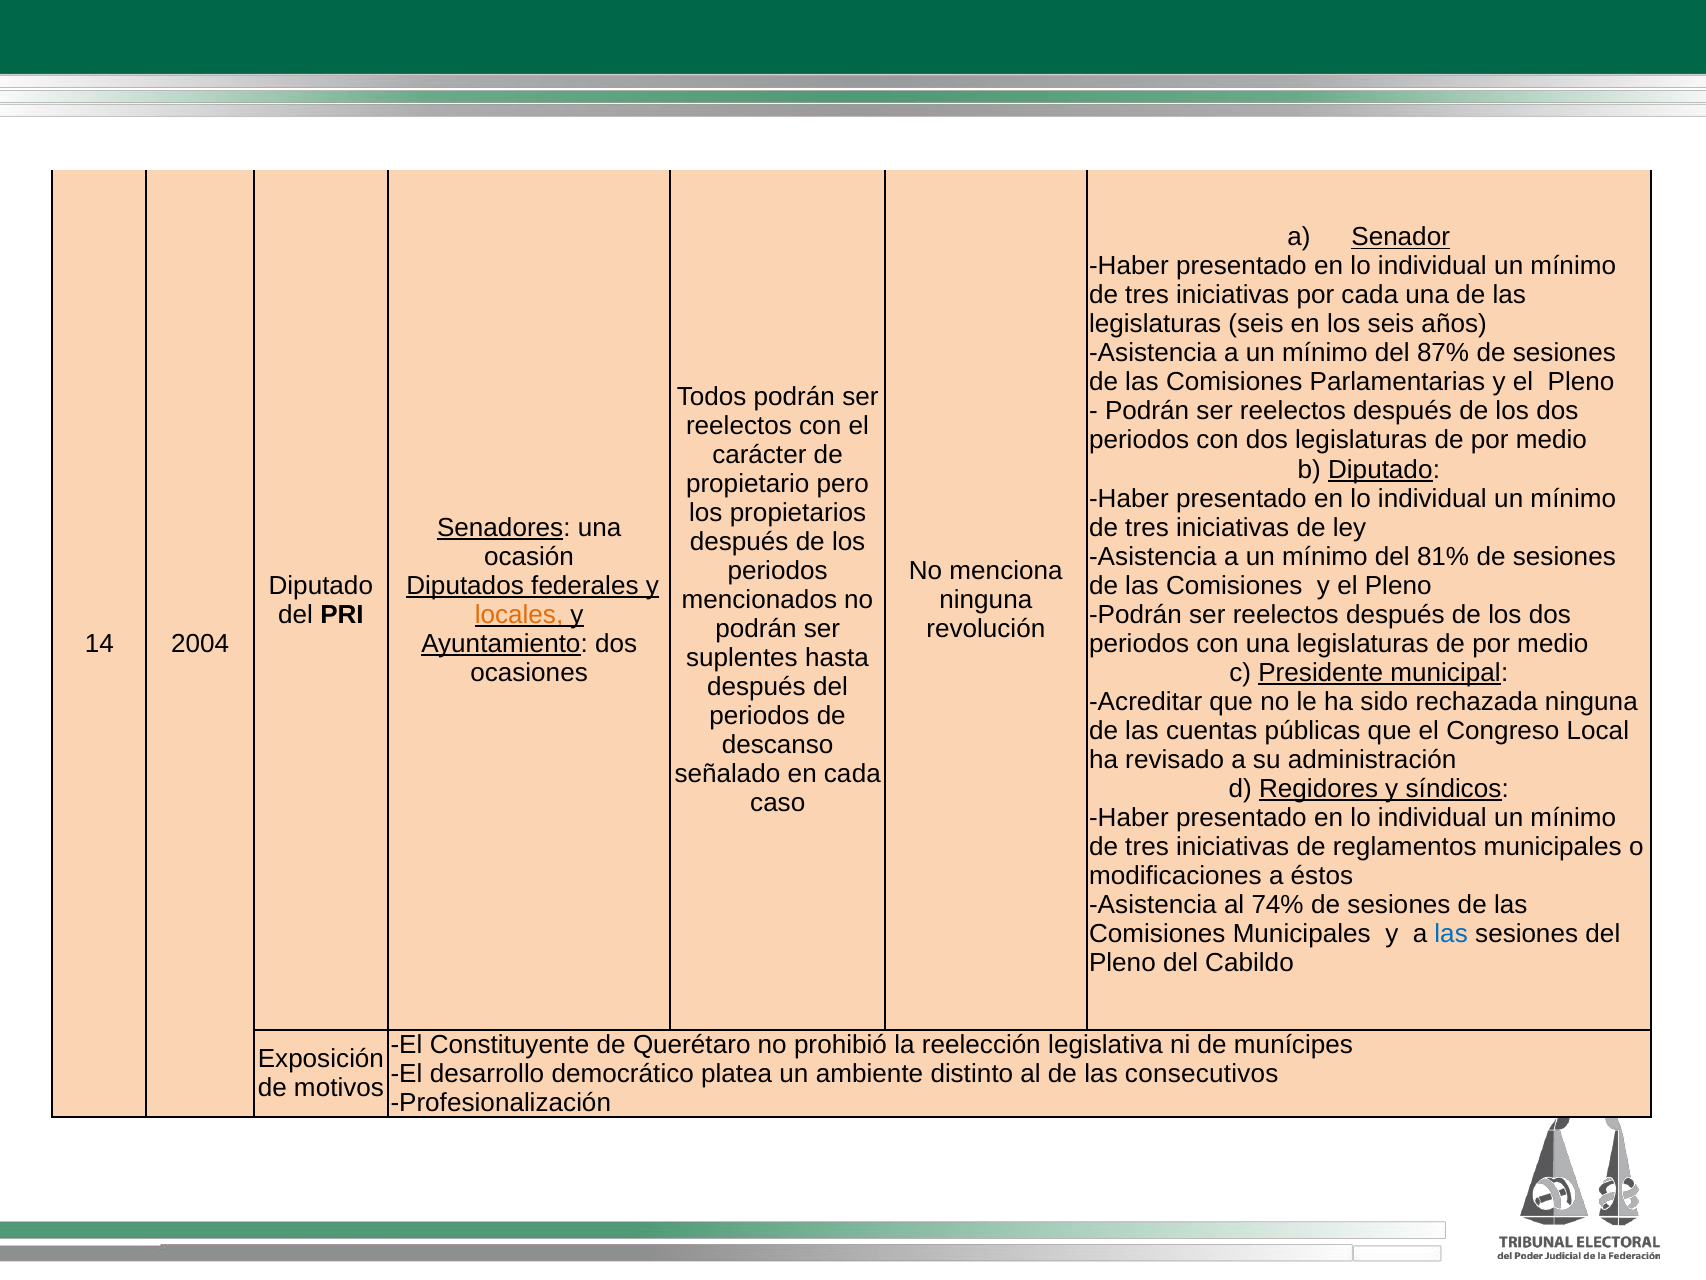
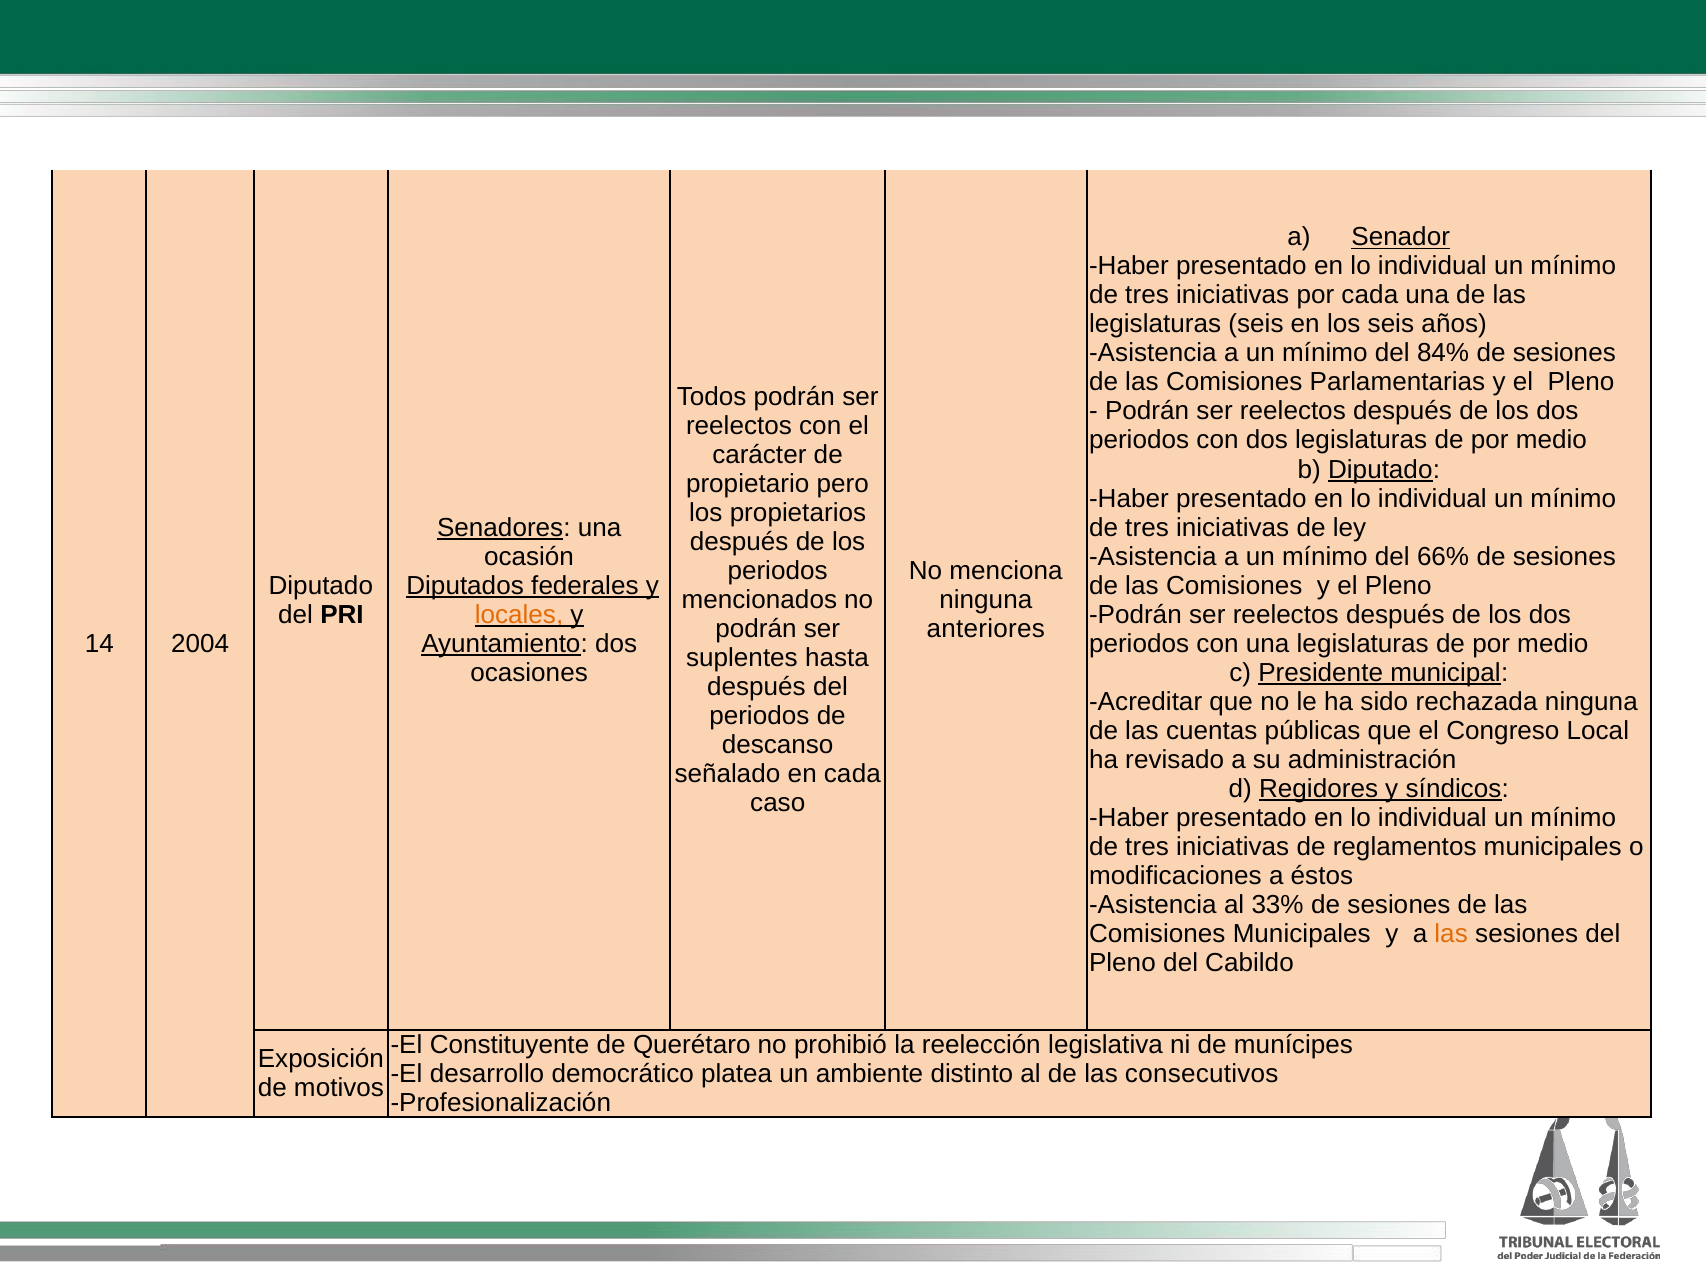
87%: 87% -> 84% (1443, 353)
81%: 81% -> 66% (1443, 556)
revolución: revolución -> anteriores (986, 629)
74%: 74% -> 33% (1278, 904)
las colour: blue -> orange (1451, 933)
